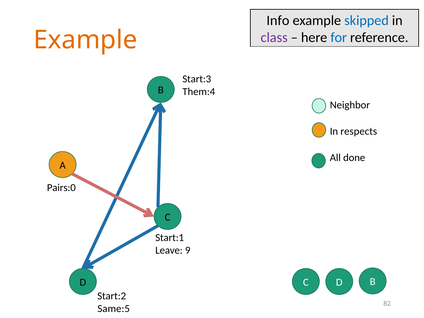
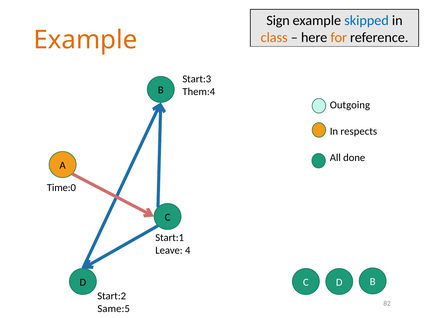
Info: Info -> Sign (278, 20)
class colour: purple -> orange (274, 37)
for colour: blue -> orange (339, 37)
Neighbor: Neighbor -> Outgoing (350, 105)
Pairs:0: Pairs:0 -> Time:0 (61, 188)
9: 9 -> 4 (188, 250)
